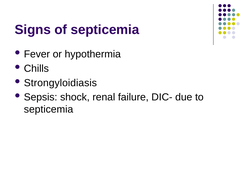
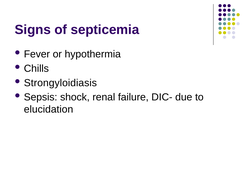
septicemia: septicemia -> elucidation (49, 109)
